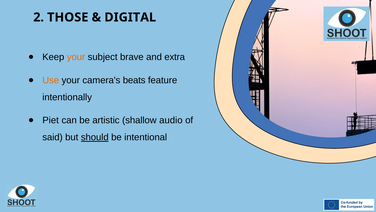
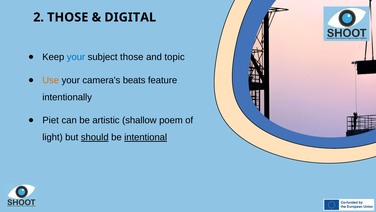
your colour: orange -> blue (76, 57)
subject brave: brave -> those (132, 57)
extra: extra -> topic (175, 57)
audio: audio -> poem (171, 120)
said: said -> light (53, 137)
intentional underline: none -> present (146, 137)
